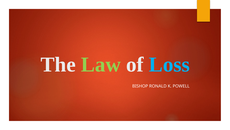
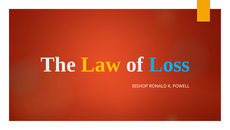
Law colour: light green -> yellow (101, 64)
